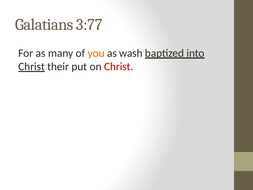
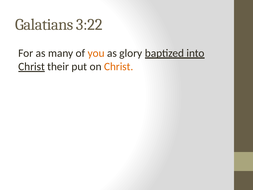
3:77: 3:77 -> 3:22 (89, 25)
wash: wash -> glory (131, 53)
Christ colour: red -> orange (119, 67)
